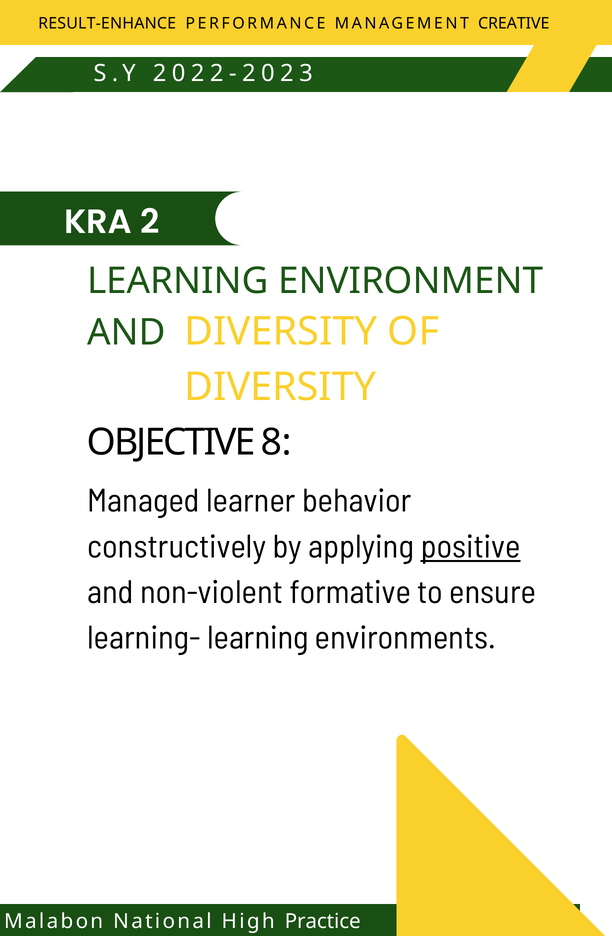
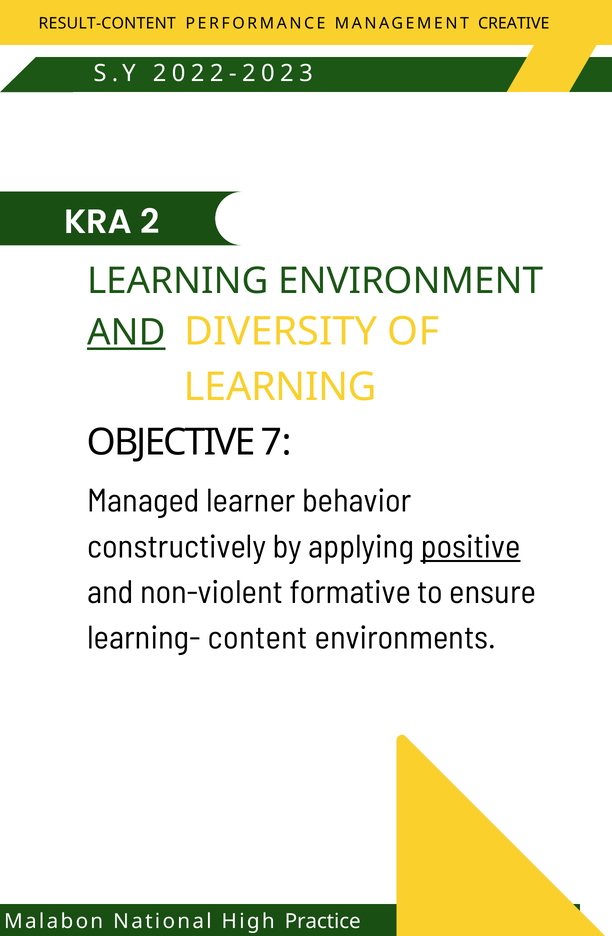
RESULT-ENHANCE: RESULT-ENHANCE -> RESULT-CONTENT (107, 24)
AND underline: none -> present (126, 333)
DIVERSITY: DIVERSITY -> LEARNING (280, 387)
8: 8 -> 7 (276, 442)
learning- learning: learning -> content (258, 638)
